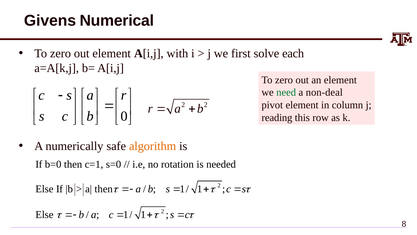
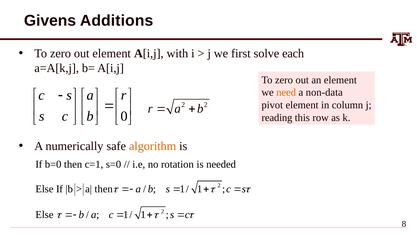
Numerical: Numerical -> Additions (117, 21)
need colour: green -> orange (286, 92)
non-deal: non-deal -> non-data (324, 92)
